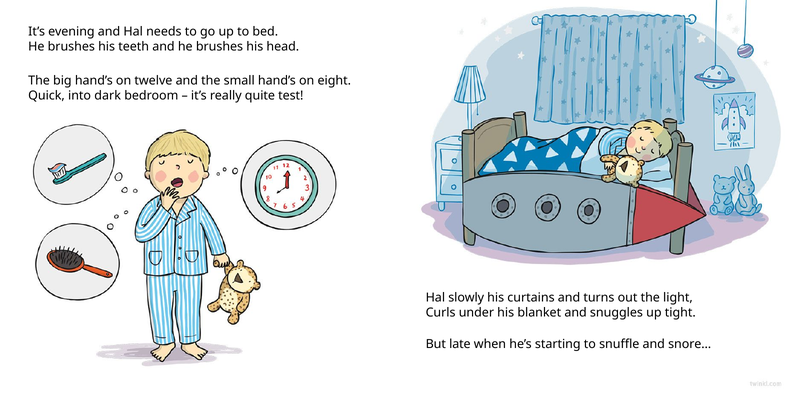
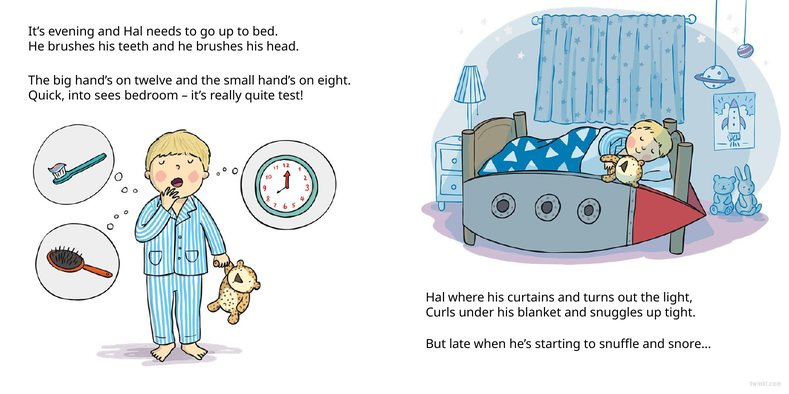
dark: dark -> sees (108, 96)
slowly: slowly -> where (466, 298)
